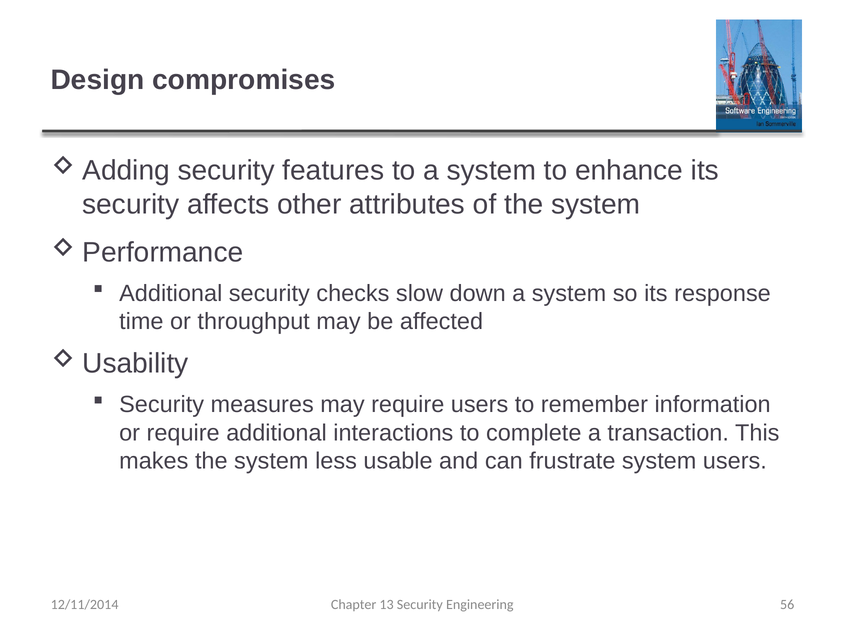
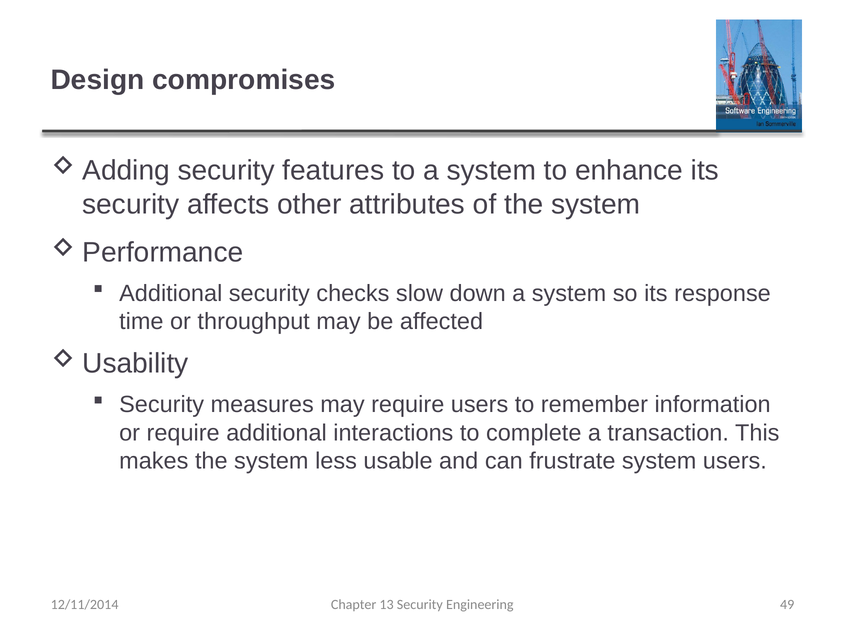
56: 56 -> 49 (787, 605)
